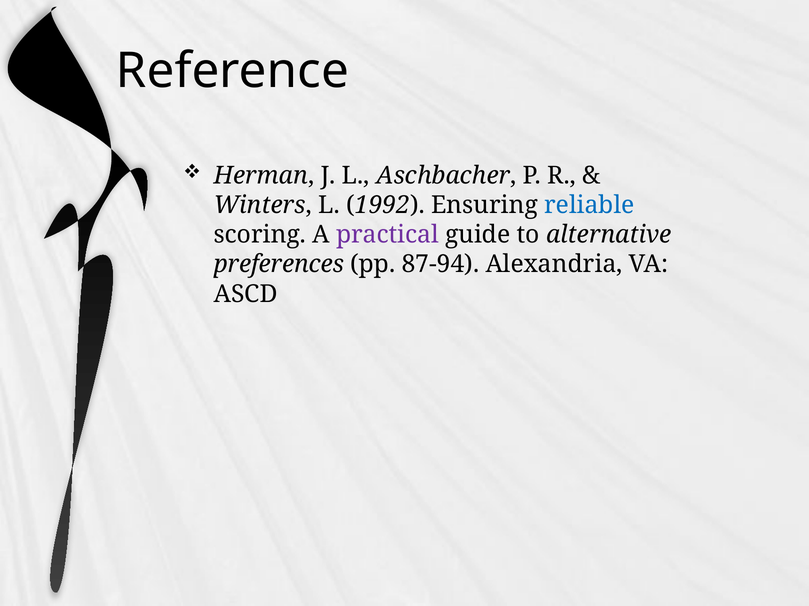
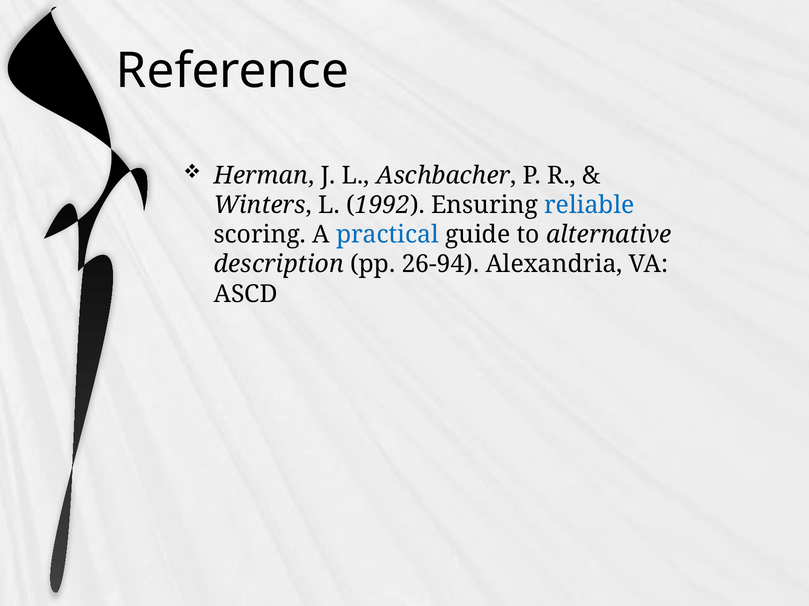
practical colour: purple -> blue (388, 235)
preferences: preferences -> description (279, 265)
87-94: 87-94 -> 26-94 (440, 265)
